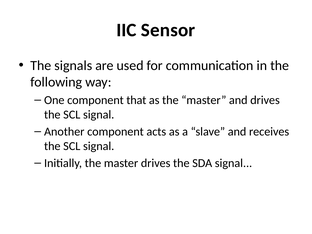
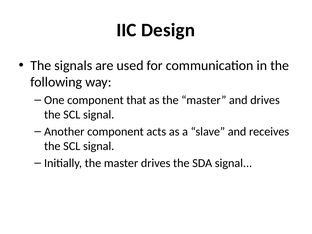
Sensor: Sensor -> Design (168, 30)
